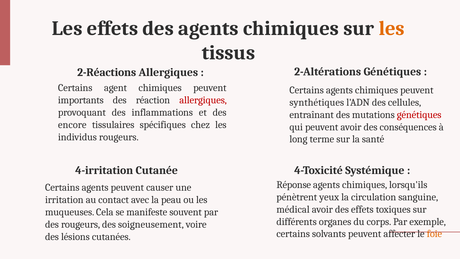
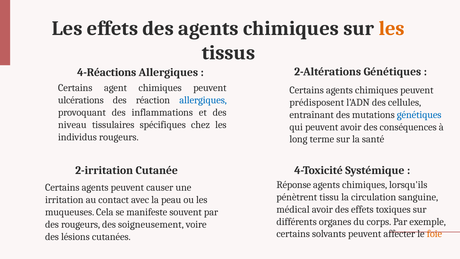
2-Réactions: 2-Réactions -> 4-Réactions (107, 72)
importants: importants -> ulcérations (81, 100)
allergiques colour: red -> blue (203, 100)
synthétiques: synthétiques -> prédisposent (317, 102)
génétiques colour: red -> blue (419, 115)
encore: encore -> niveau (72, 125)
4-irritation: 4-irritation -> 2-irritation (104, 170)
yeux: yeux -> tissu (329, 197)
